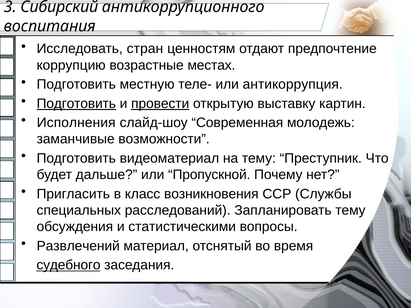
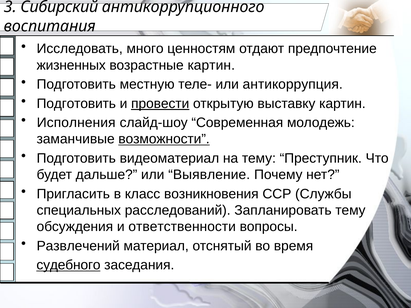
стран: стран -> много (145, 49)
коррупцию: коррупцию -> жизненных (71, 65)
возрастные местах: местах -> картин (211, 65)
Подготовить underline: present -> none (76, 104)
возможности underline: none -> present (164, 139)
Пропускной: Пропускной -> Выявление (209, 175)
статистическими: статистическими -> ответственности (182, 227)
